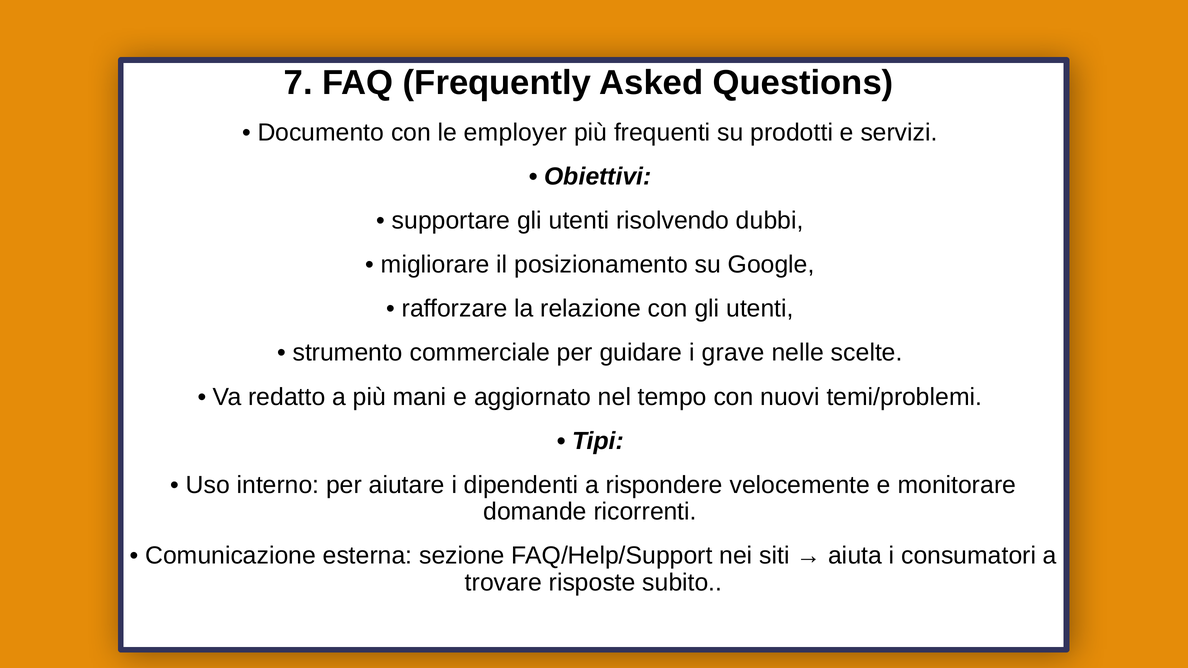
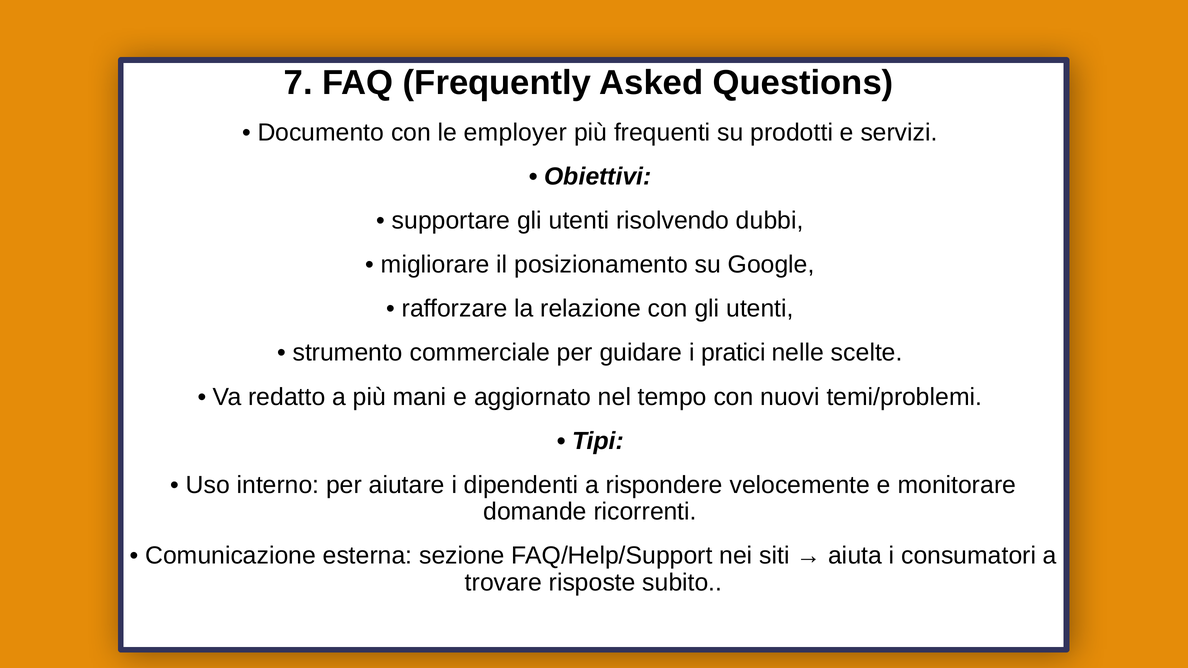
grave: grave -> pratici (733, 353)
